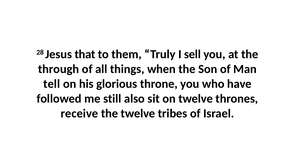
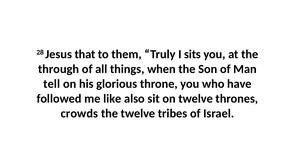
sell: sell -> sits (193, 54)
still: still -> like (112, 99)
receive: receive -> crowds (79, 113)
